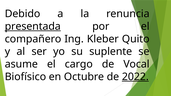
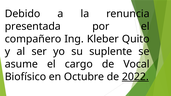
presentada underline: present -> none (33, 26)
